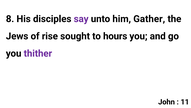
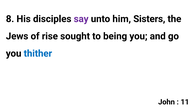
Gather: Gather -> Sisters (149, 19)
hours: hours -> being (115, 36)
thither colour: purple -> blue (38, 53)
